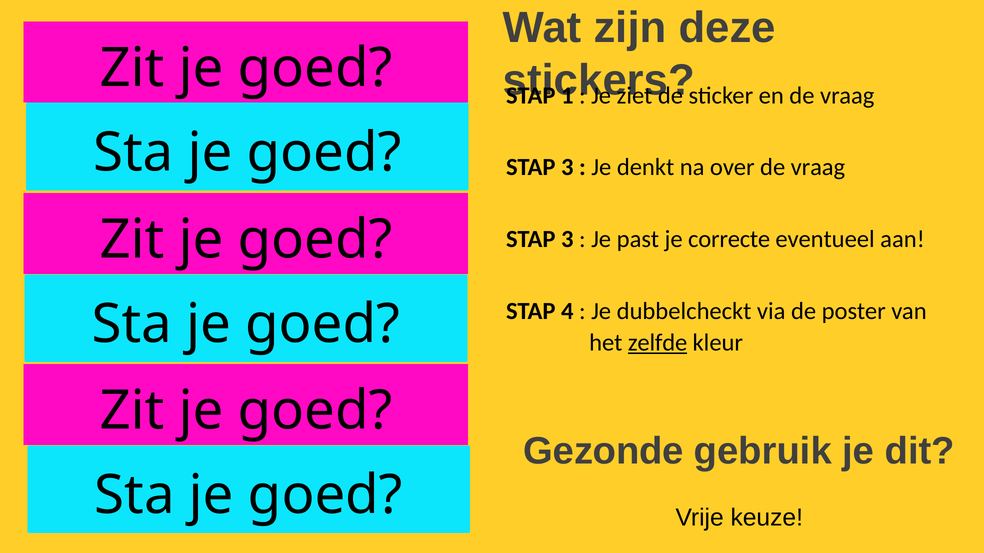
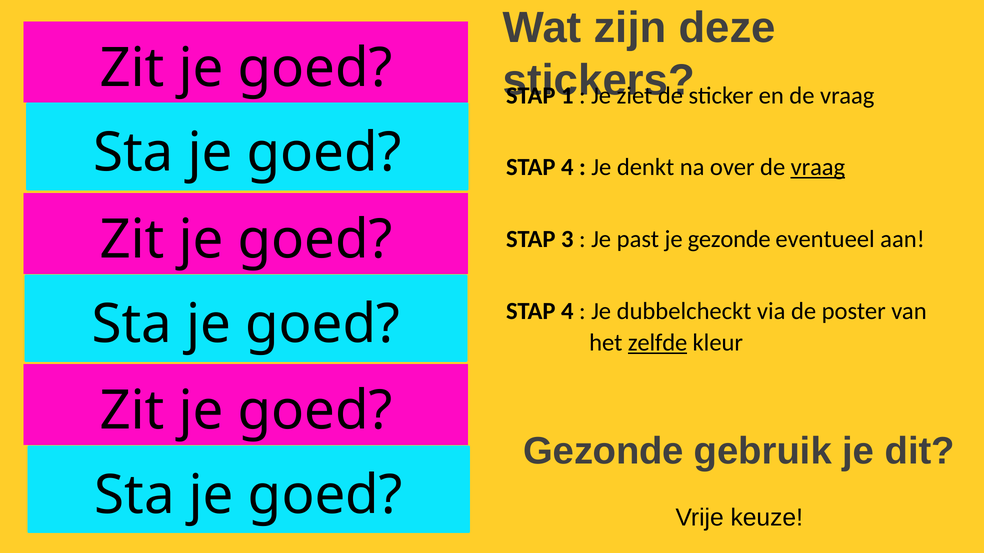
3: 3 -> 4 (567, 168)
vraag underline: none -> present (818, 168)
je correcte: correcte -> gezonde (729, 240)
